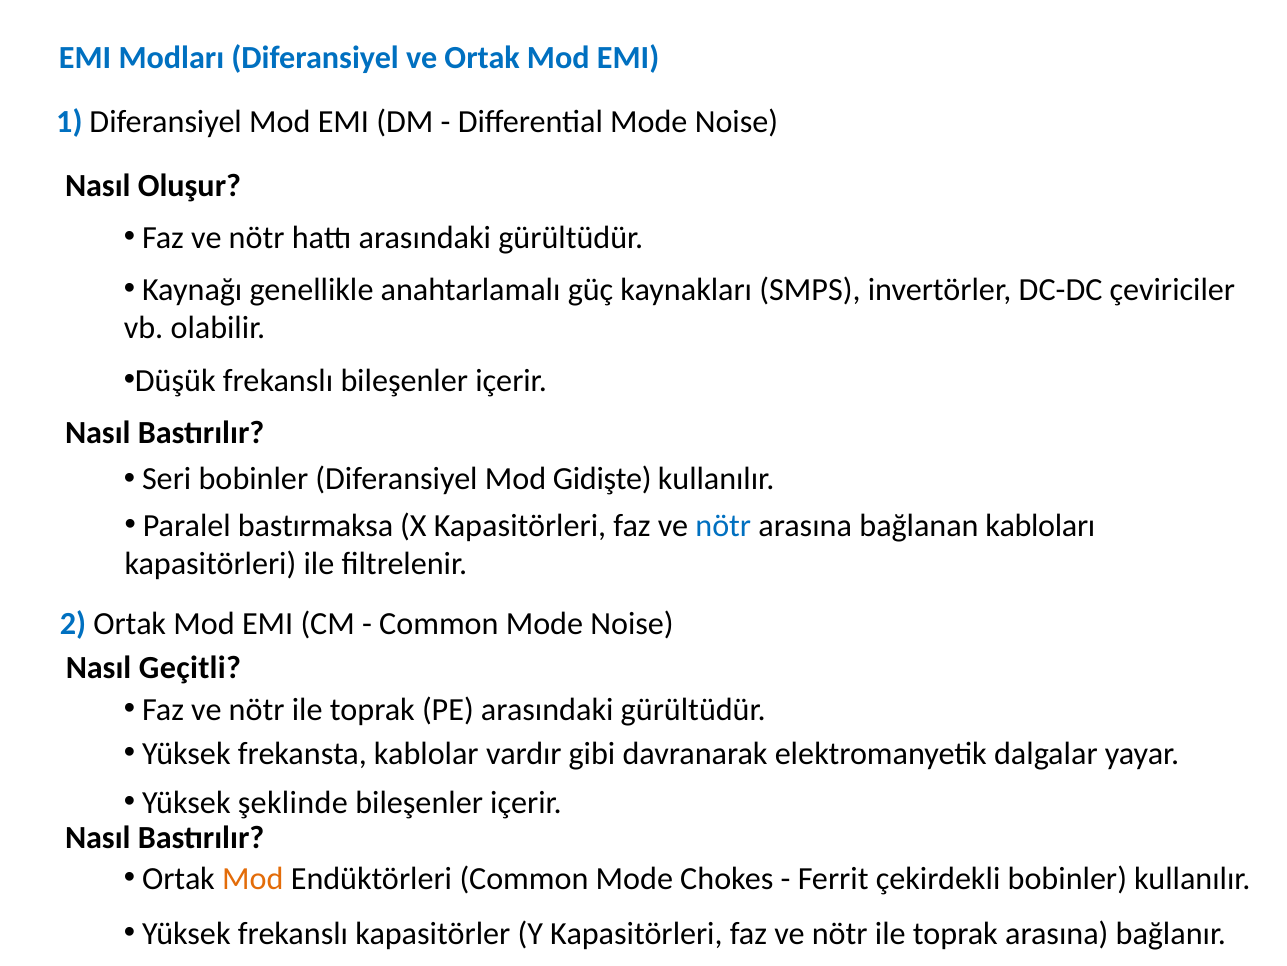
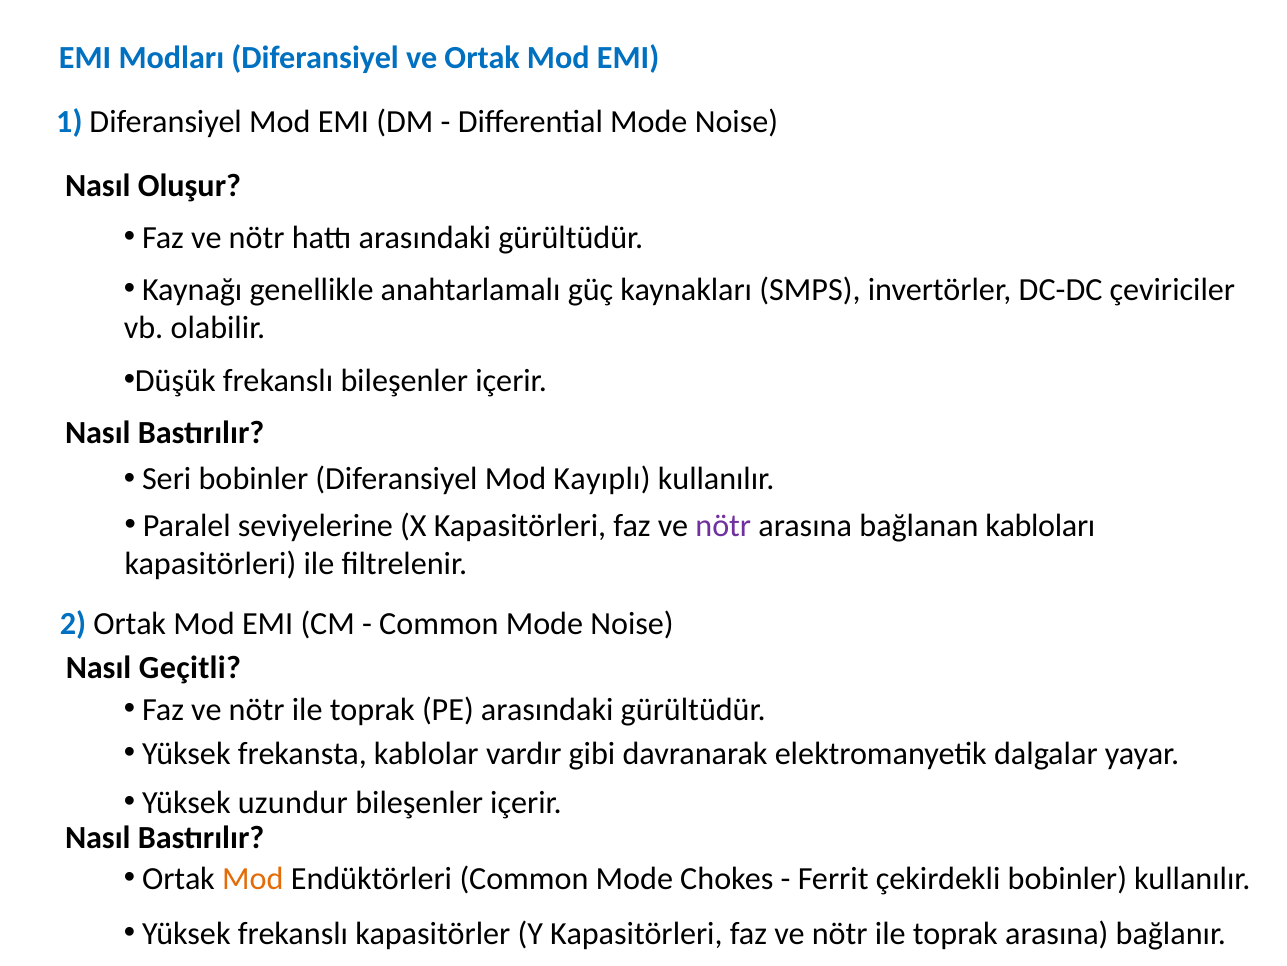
Gidişte: Gidişte -> Kayıplı (602, 479)
bastırmaksa: bastırmaksa -> seviyelerine (315, 525)
nötr colour: blue -> purple (723, 525)
şeklinde: şeklinde -> uzundur (293, 802)
